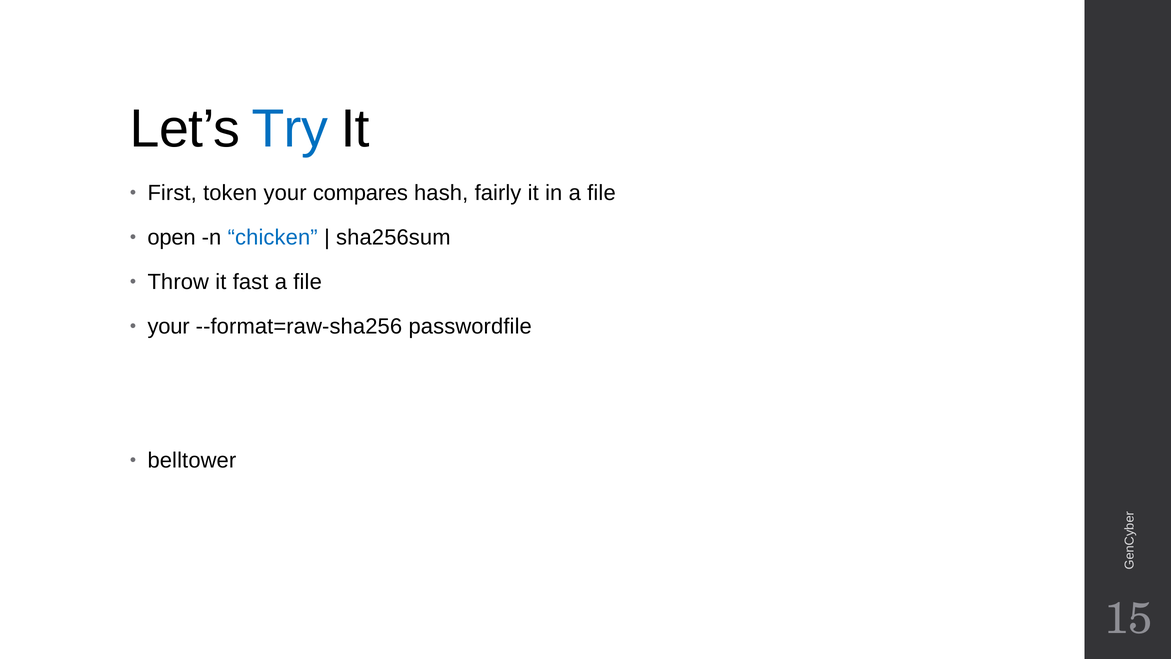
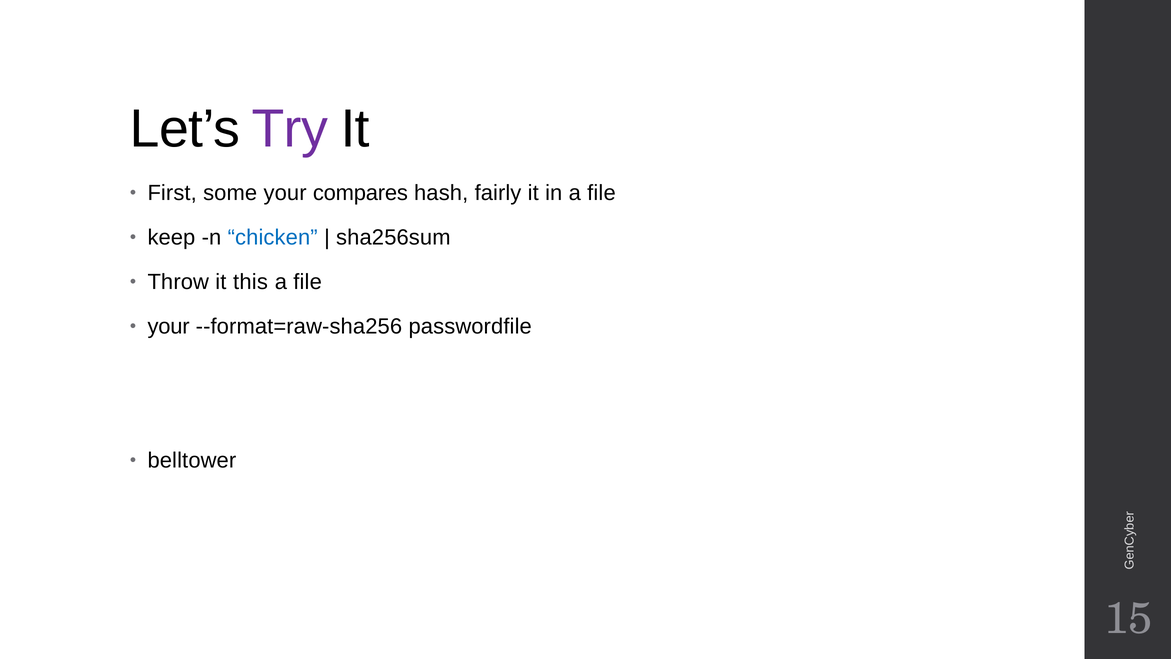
Try colour: blue -> purple (290, 129)
token: token -> some (230, 193)
open: open -> keep (171, 237)
fast: fast -> this (251, 282)
